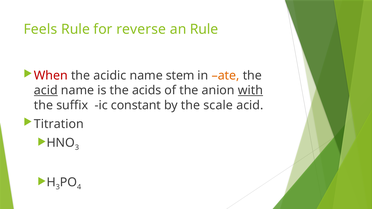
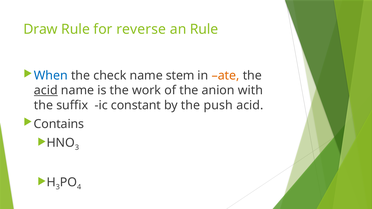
Feels: Feels -> Draw (41, 29)
When colour: red -> blue (51, 76)
acidic: acidic -> check (110, 76)
acids: acids -> work (147, 91)
with underline: present -> none (250, 91)
scale: scale -> push (218, 105)
Titration: Titration -> Contains (59, 124)
